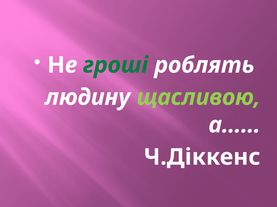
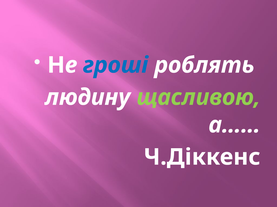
гроші colour: green -> blue (116, 65)
